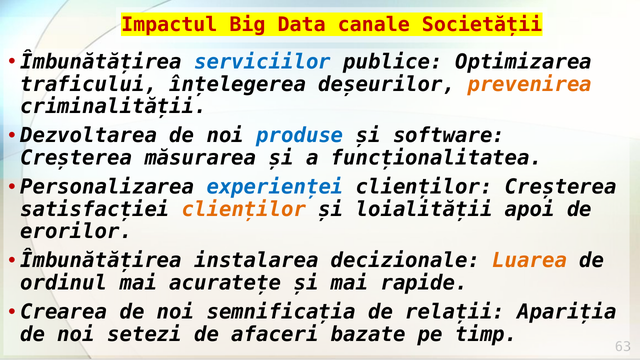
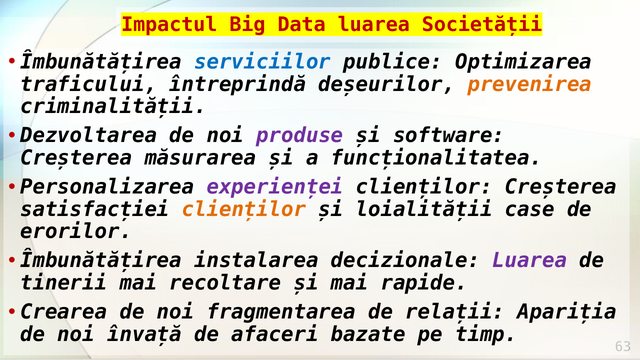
Data canale: canale -> luarea (374, 25)
înțelegerea: înțelegerea -> întreprindă (238, 84)
produse colour: blue -> purple (300, 136)
experienței colour: blue -> purple (275, 187)
apoi: apoi -> case (530, 209)
Luarea colour: orange -> purple (530, 261)
ordinul: ordinul -> tinerii (64, 283)
acuratețe: acuratețe -> recoltare (225, 283)
semnificația: semnificația -> fragmentarea (281, 312)
setezi: setezi -> învață (145, 334)
